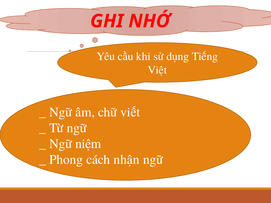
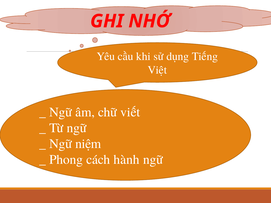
nhận: nhận -> hành (127, 160)
